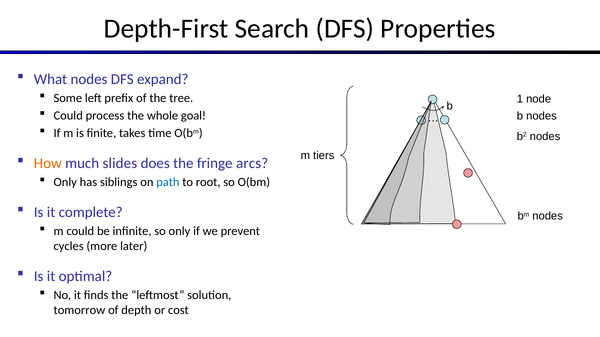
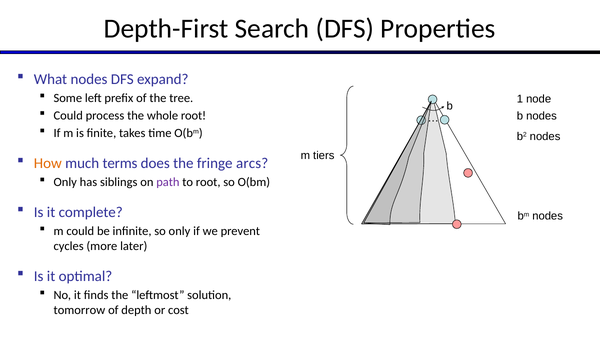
whole goal: goal -> root (194, 116)
slides: slides -> terms (120, 164)
path colour: blue -> purple (168, 182)
